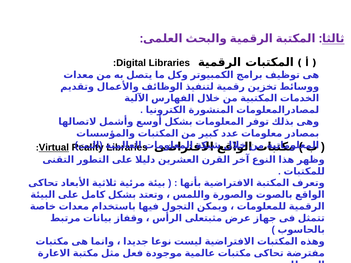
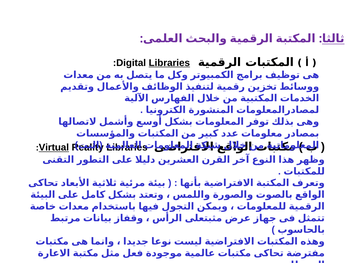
Libraries underline: none -> present (169, 63)
